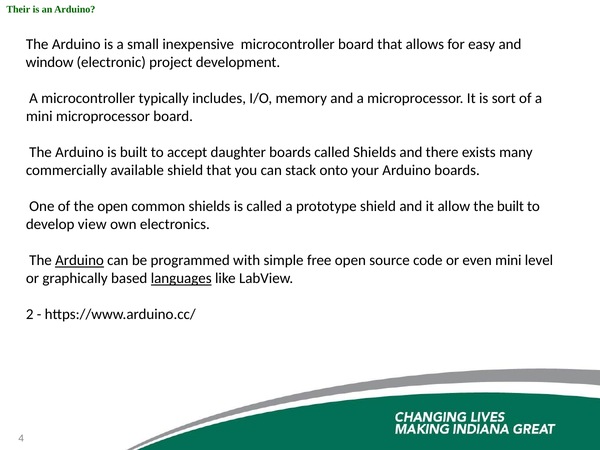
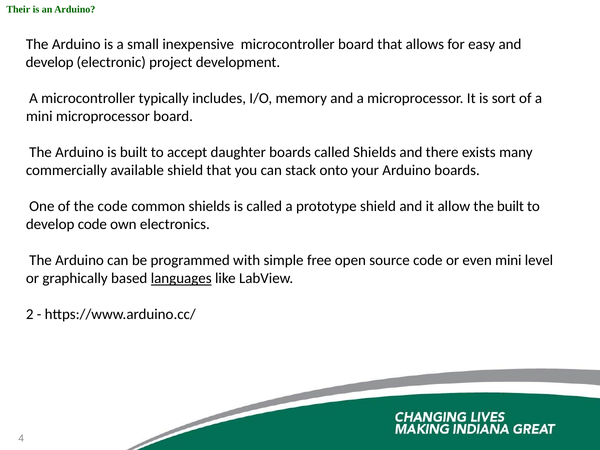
window: window -> develop (50, 63)
the open: open -> code (113, 207)
develop view: view -> code (92, 225)
Arduino underline: present -> none (80, 261)
